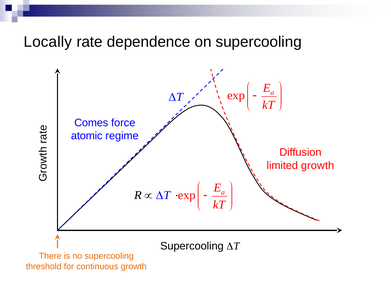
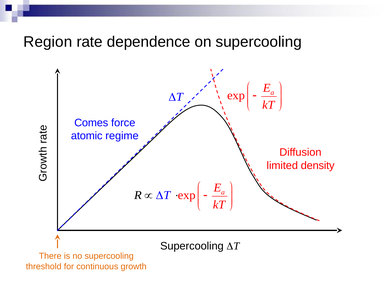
Locally: Locally -> Region (48, 42)
limited growth: growth -> density (318, 166)
